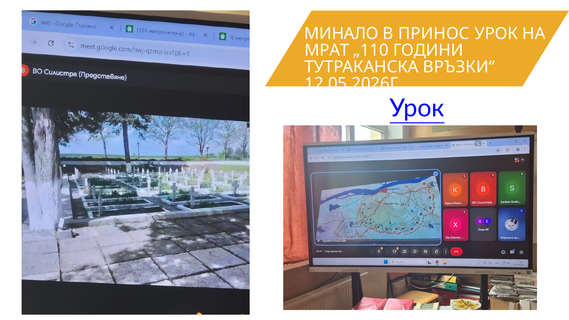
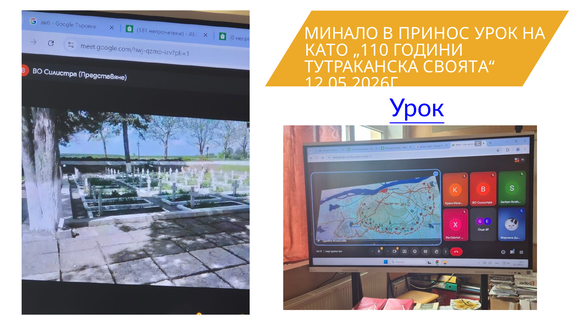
МРАТ: МРАТ -> КАТО (327, 50)
ВРЪЗКИ“: ВРЪЗКИ“ -> СВОЯТА“ (459, 67)
